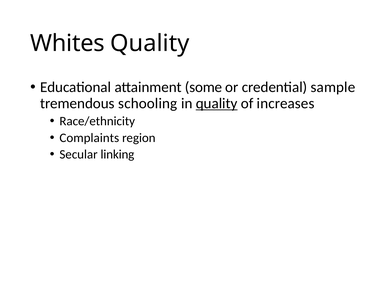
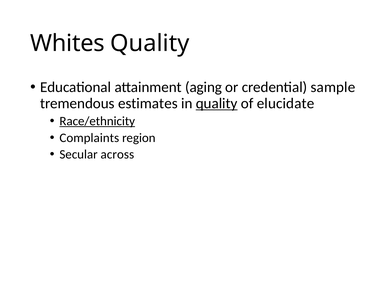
some: some -> aging (204, 87)
schooling: schooling -> estimates (148, 103)
increases: increases -> elucidate (286, 103)
Race/ethnicity underline: none -> present (97, 121)
linking: linking -> across (117, 155)
